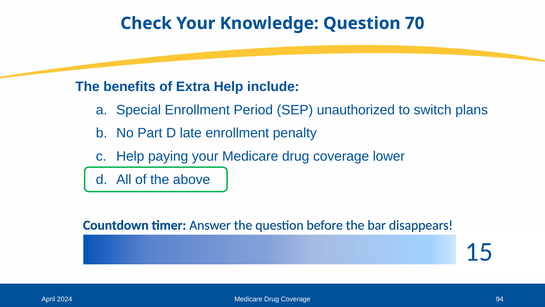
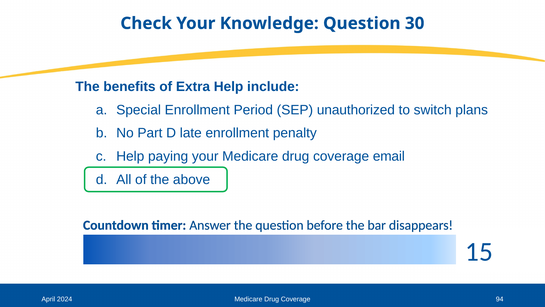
70: 70 -> 30 (415, 23)
lower: lower -> email (389, 156)
